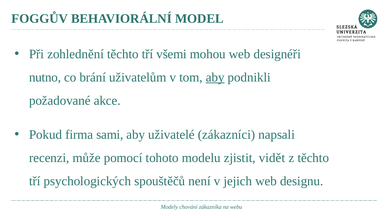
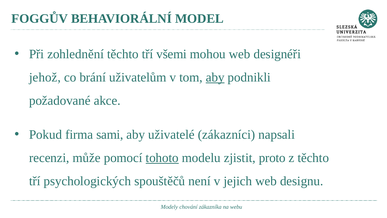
nutno: nutno -> jehož (45, 77)
tohoto underline: none -> present (162, 158)
vidět: vidět -> proto (272, 158)
